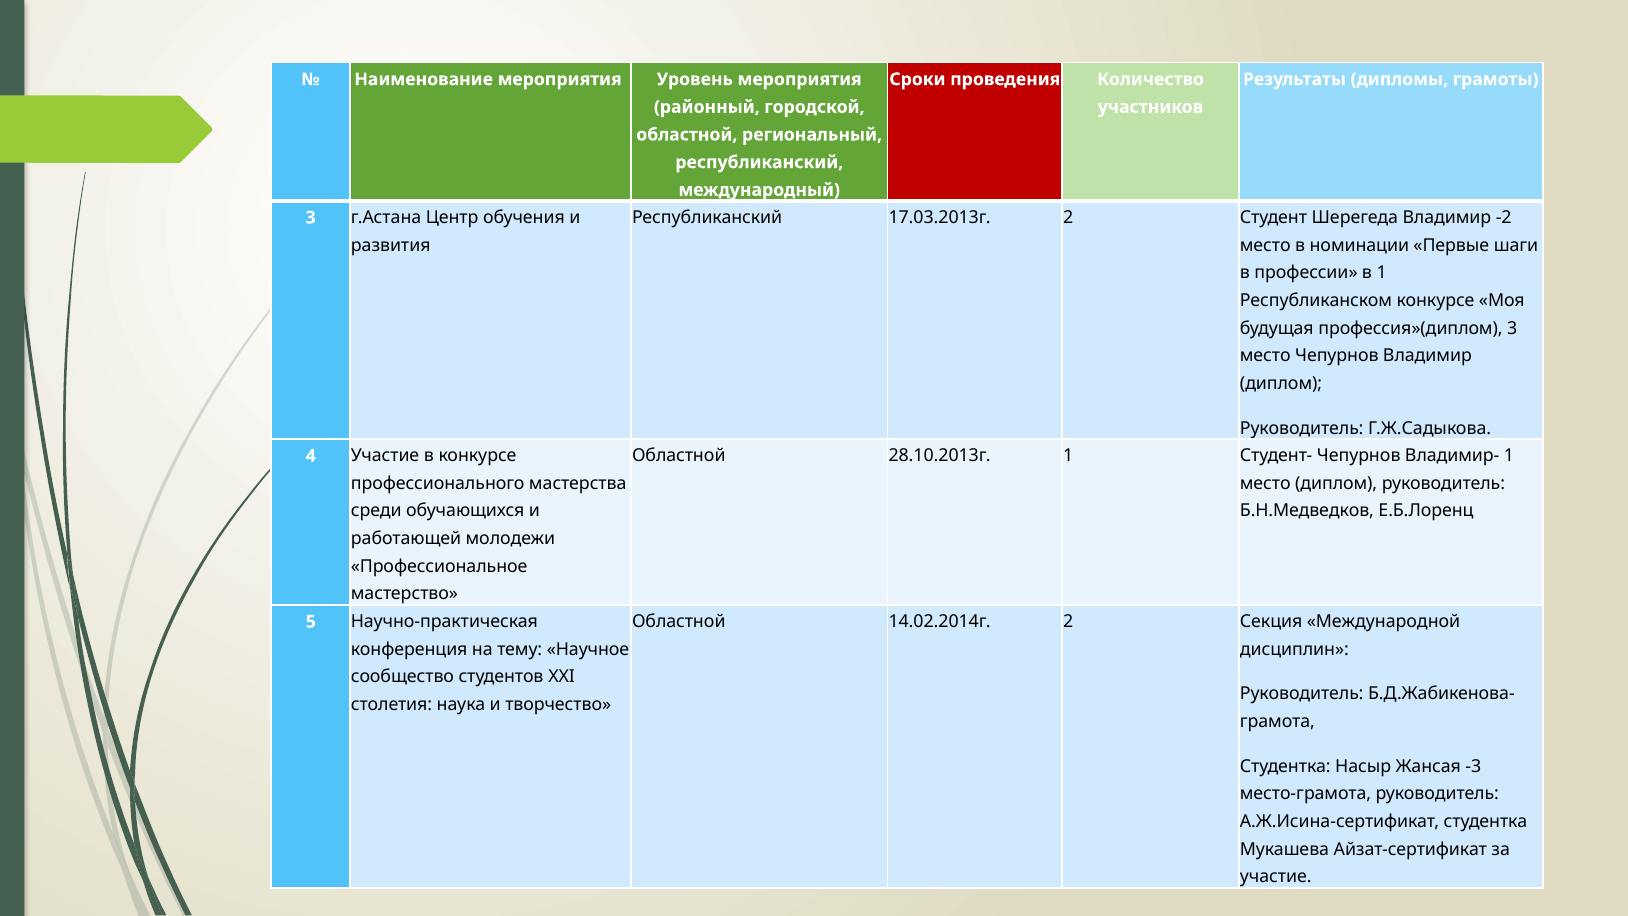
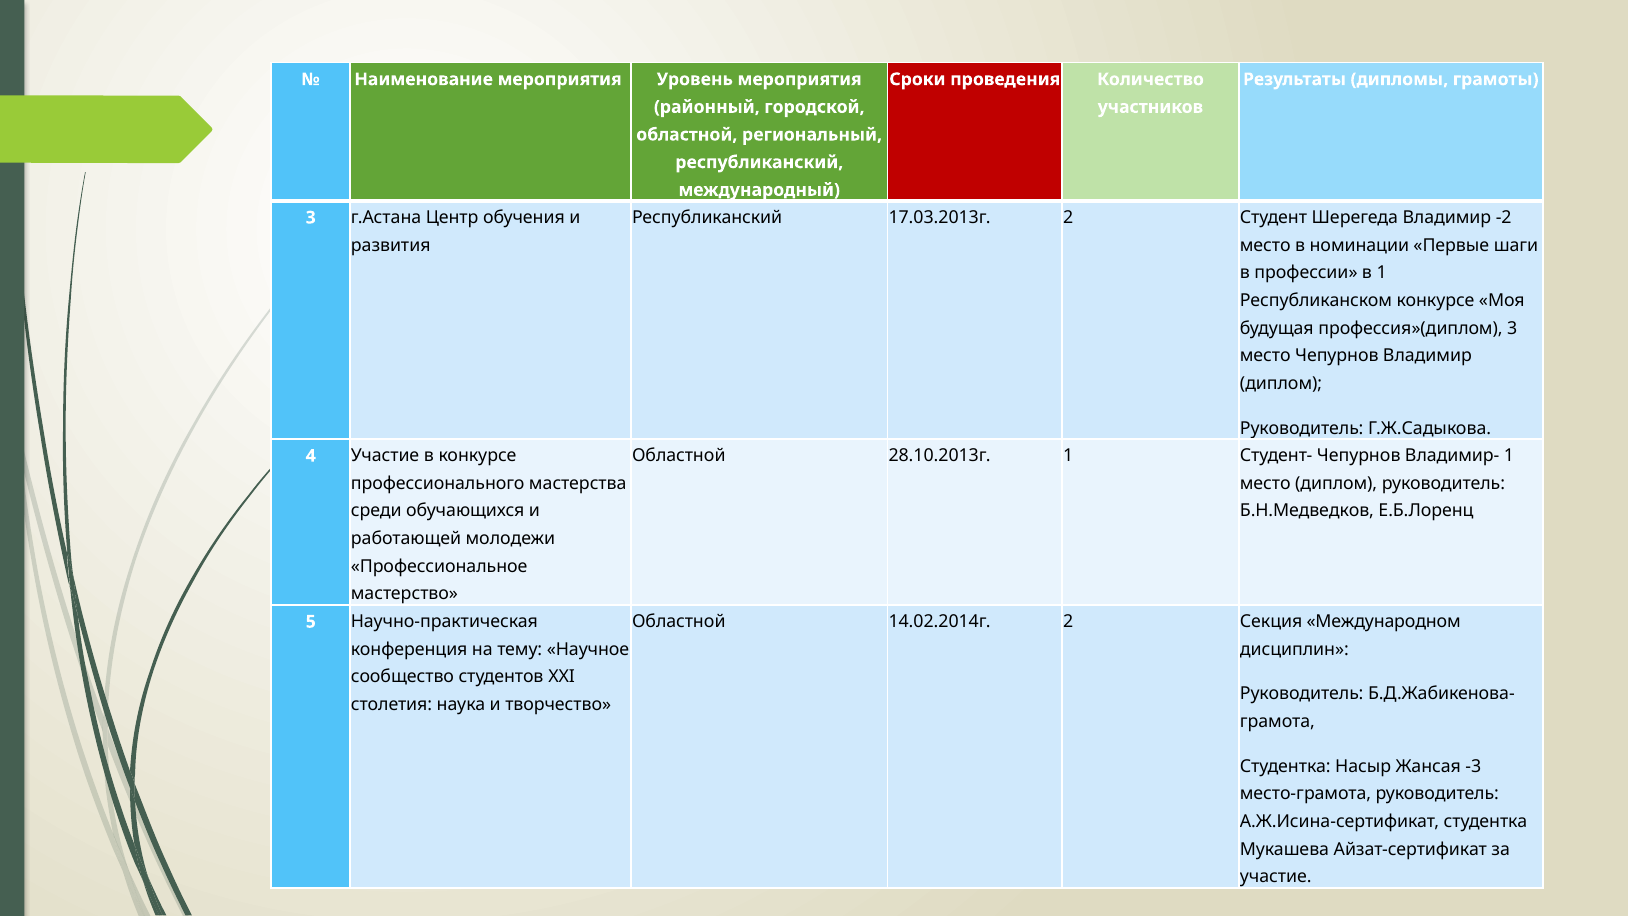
Международной: Международной -> Международном (1384, 622)
